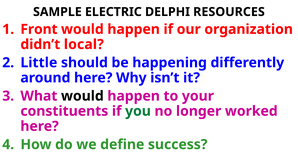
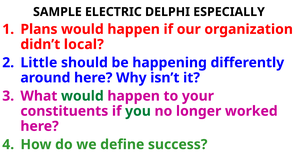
RESOURCES: RESOURCES -> ESPECIALLY (229, 12)
Front: Front -> Plans (39, 29)
would colour: black -> green (82, 96)
